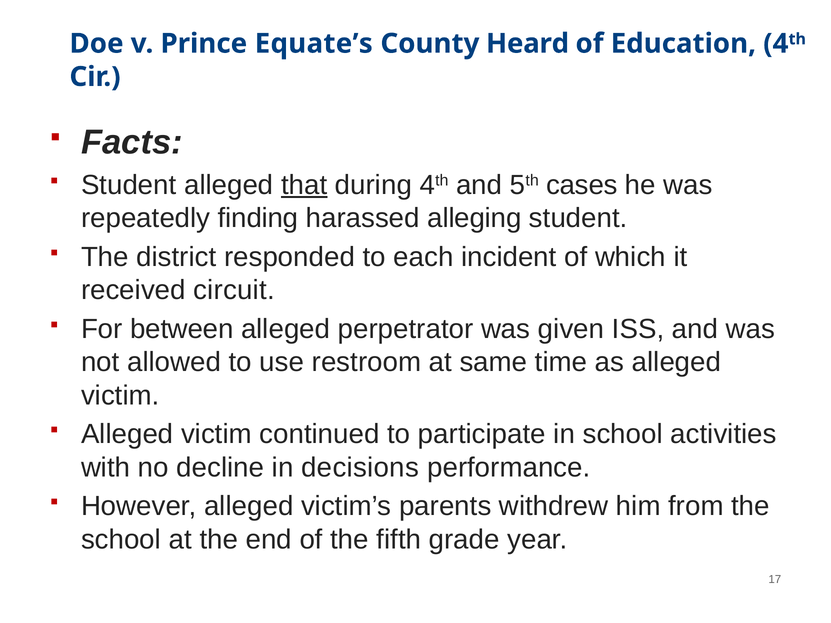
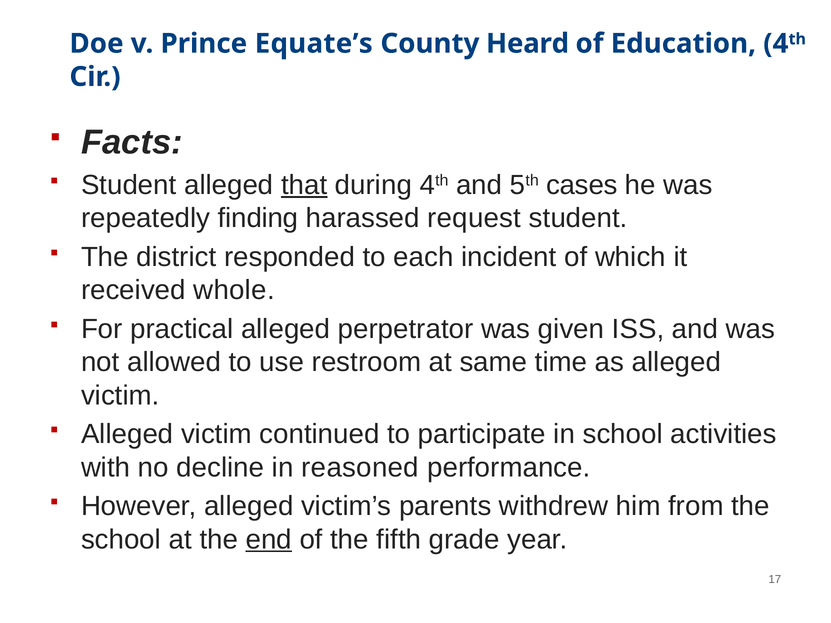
alleging: alleging -> request (474, 218)
circuit: circuit -> whole (234, 290)
between: between -> practical (182, 329)
decisions: decisions -> reasoned (360, 468)
end underline: none -> present (269, 540)
